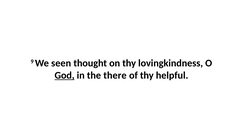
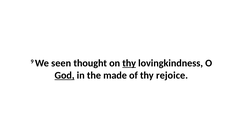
thy underline: none -> present (129, 63)
there: there -> made (115, 75)
helpful: helpful -> rejoice (172, 75)
